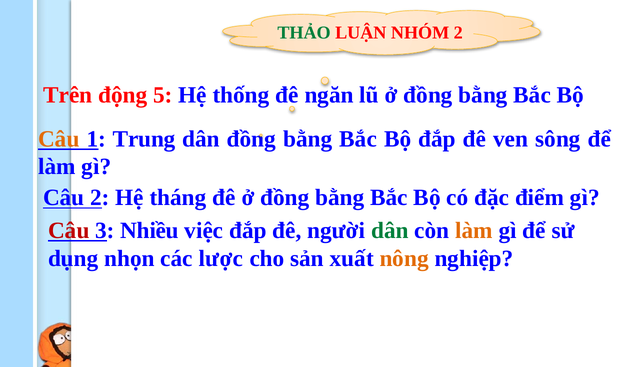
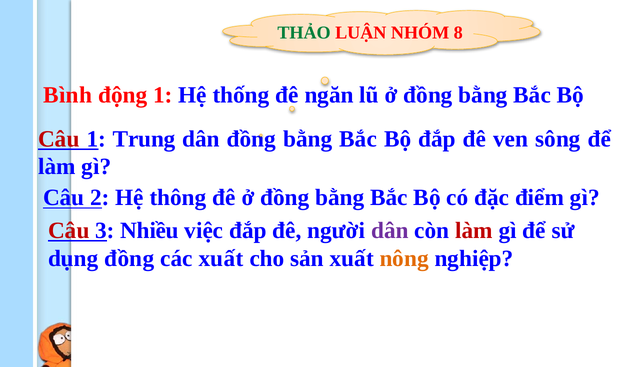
NHÓM 2: 2 -> 8 (458, 33)
Trên: Trên -> Bình (68, 95)
động 5: 5 -> 1 (163, 95)
Câu colour: orange -> red (59, 139)
tháng: tháng -> thông (178, 198)
dân colour: green -> purple (390, 230)
làm colour: orange -> red (474, 230)
dụng nhọn: nhọn -> đồng (129, 258)
các lược: lược -> xuất (221, 258)
